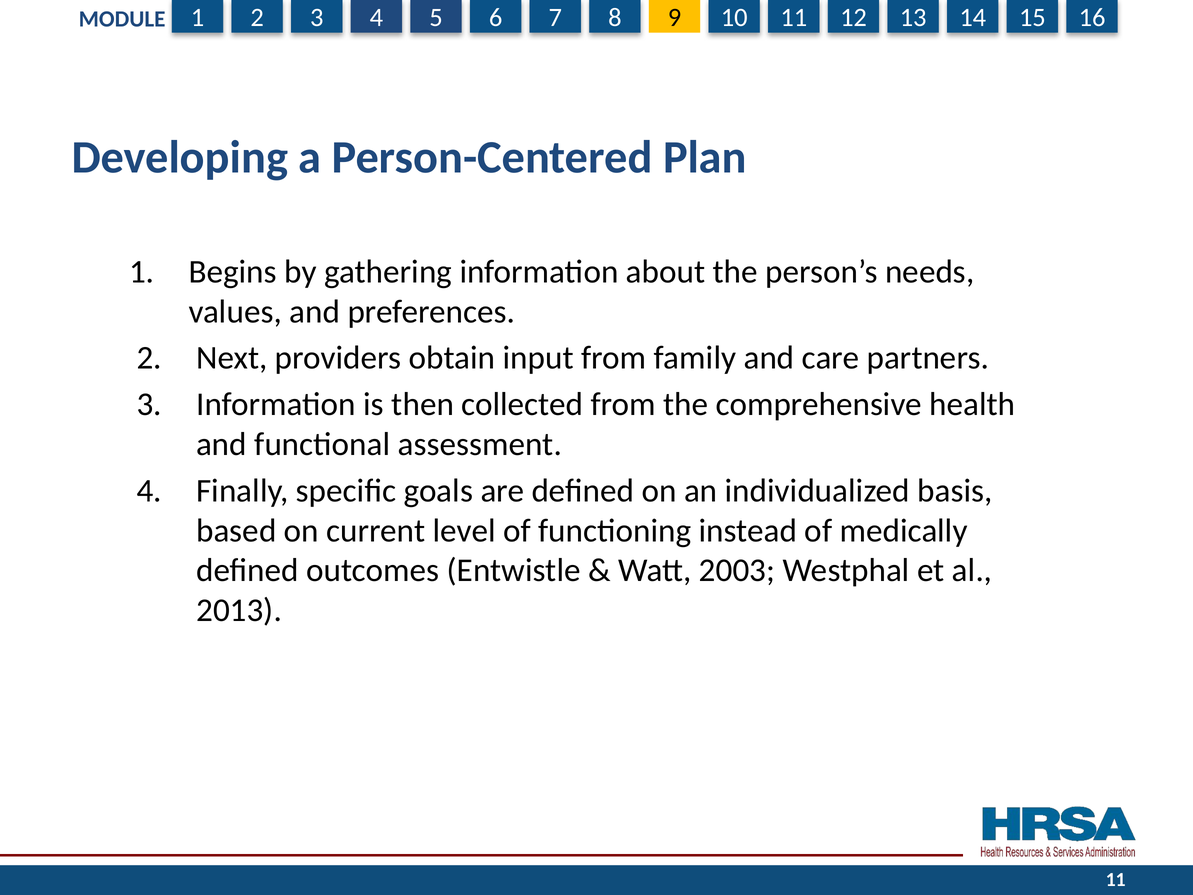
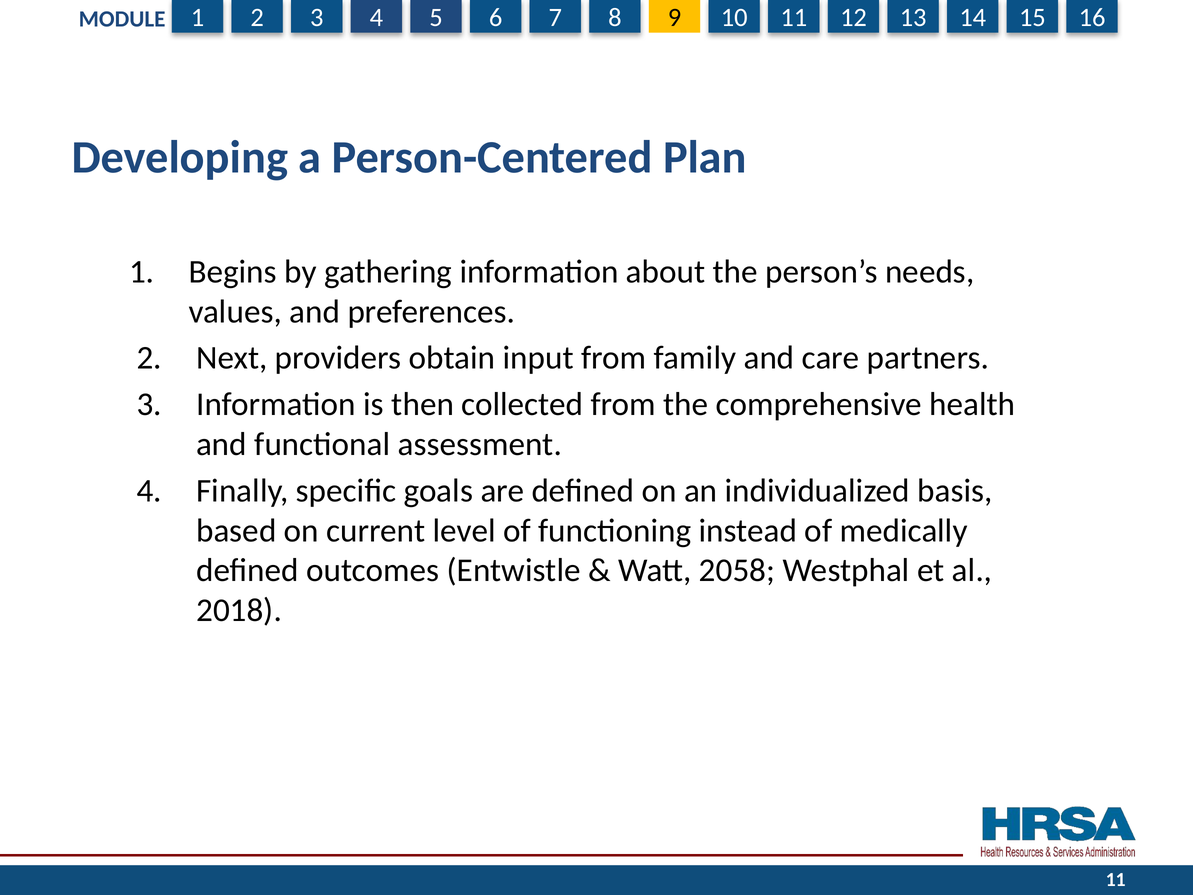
2003: 2003 -> 2058 (737, 570)
2013: 2013 -> 2018 (239, 610)
